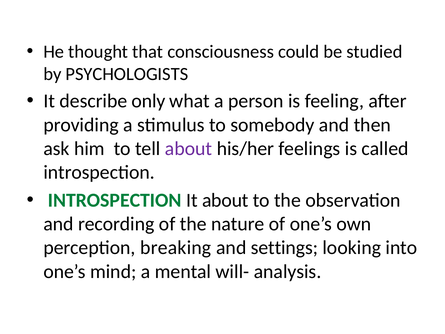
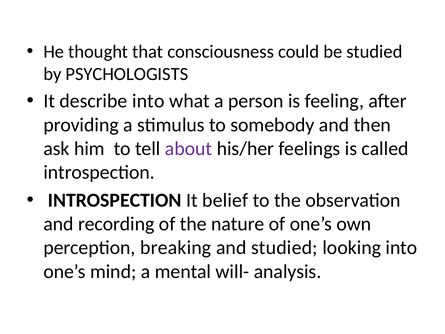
describe only: only -> into (148, 101)
INTROSPECTION colour: green -> black (115, 200)
It about: about -> belief (225, 200)
and settings: settings -> studied (284, 248)
